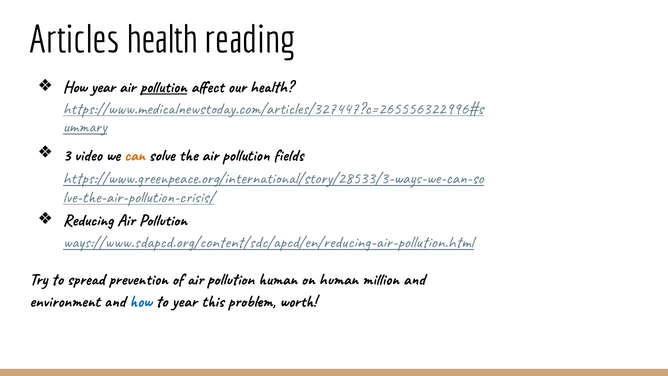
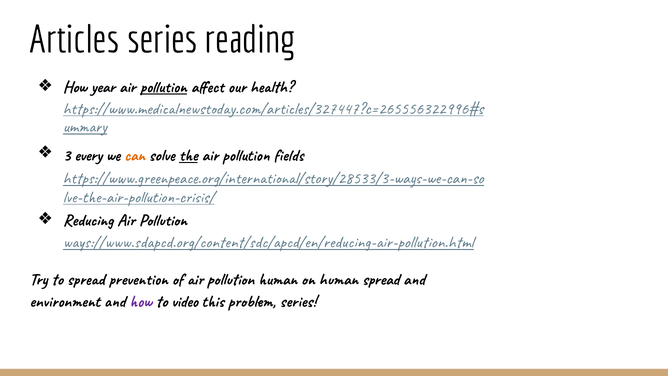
Articles health: health -> series (162, 40)
video: video -> every (88, 155)
the underline: none -> present (188, 155)
human million: million -> spread (381, 279)
how colour: blue -> purple (141, 301)
to year: year -> video (185, 301)
problem worth: worth -> series (298, 301)
